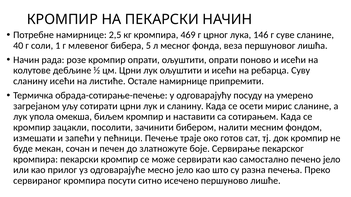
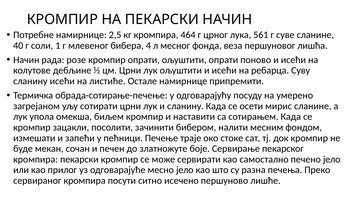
469: 469 -> 464 (188, 35)
146: 146 -> 561 (261, 35)
5: 5 -> 4 (148, 46)
готов: готов -> стоке (232, 138)
